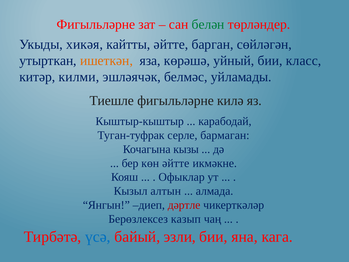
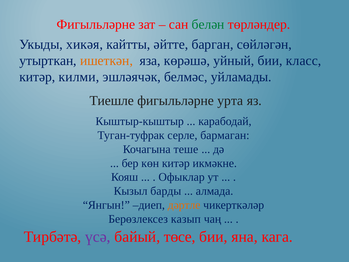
килә: килә -> урта (230, 100)
кызы: кызы -> теше (186, 149)
көн әйтте: әйтте -> китәр (176, 163)
алтын: алтын -> барды (166, 191)
дәртле colour: red -> orange (184, 205)
үсә colour: blue -> purple (98, 236)
эзли: эзли -> төсе (180, 236)
